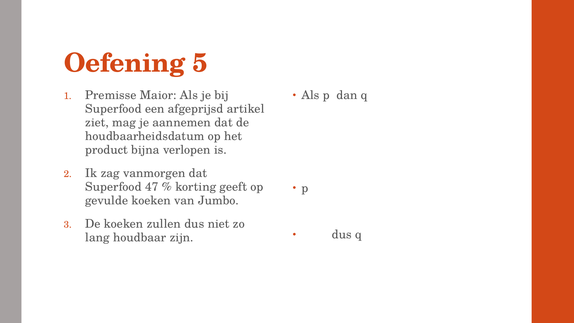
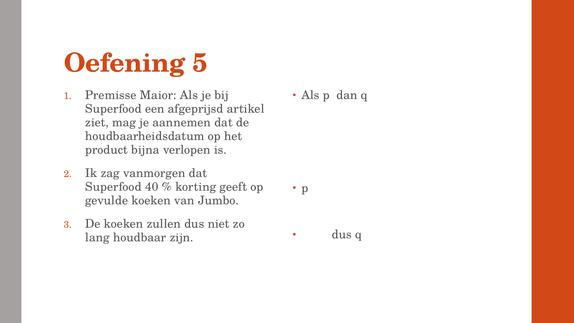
47: 47 -> 40 (152, 187)
